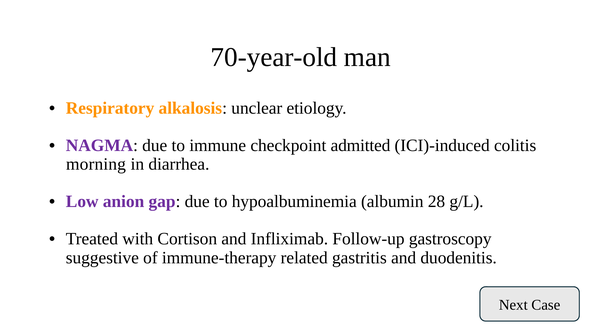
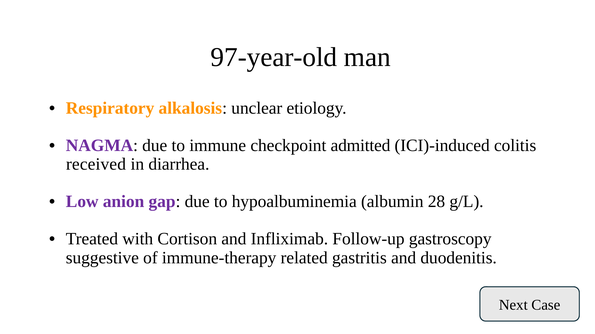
70-year-old: 70-year-old -> 97-year-old (274, 57)
morning: morning -> received (96, 164)
